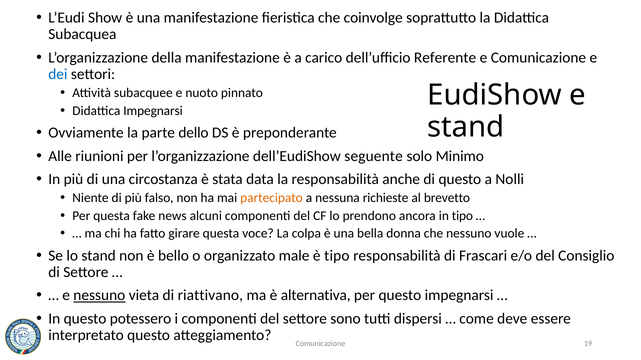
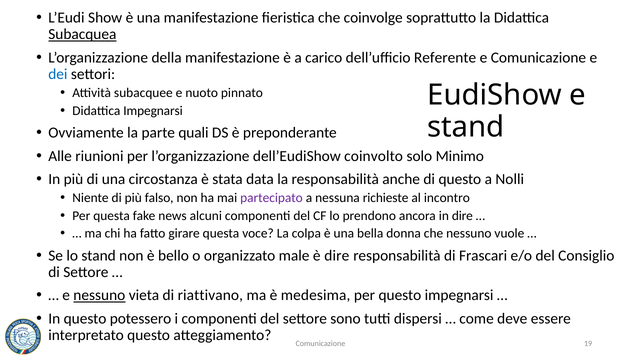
Subacquea underline: none -> present (82, 34)
dello: dello -> quali (193, 133)
seguente: seguente -> coinvolto (374, 156)
partecipato colour: orange -> purple (271, 198)
brevetto: brevetto -> incontro (447, 198)
in tipo: tipo -> dire (462, 216)
è tipo: tipo -> dire (337, 256)
alternativa: alternativa -> medesima (316, 296)
